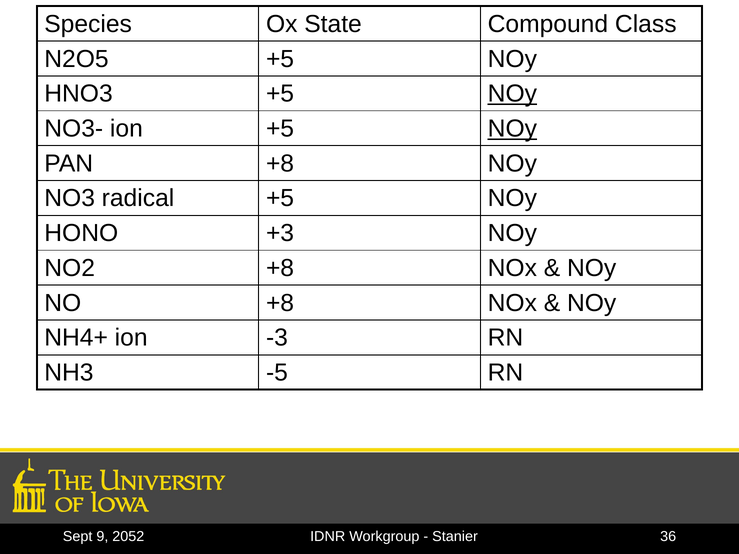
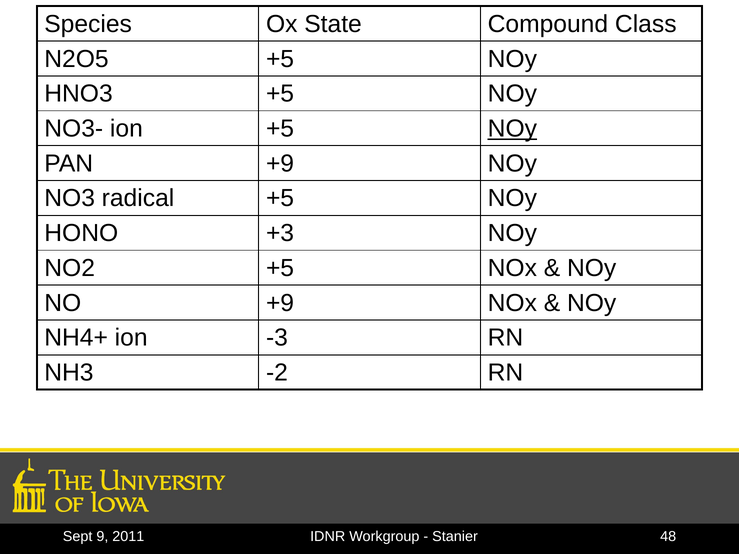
NOy underline: present -> none (512, 94)
PAN +8: +8 -> +9 (280, 164)
NO2 +8: +8 -> +5 (280, 268)
NO +8: +8 -> +9 (280, 303)
-5: -5 -> -2 (277, 373)
2052: 2052 -> 2011 (128, 537)
36: 36 -> 48 (668, 537)
